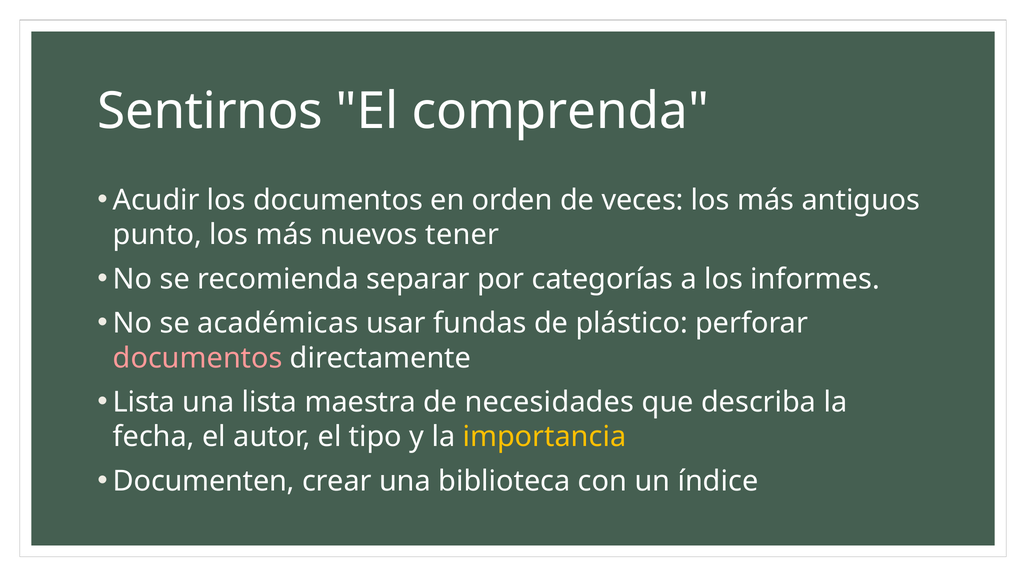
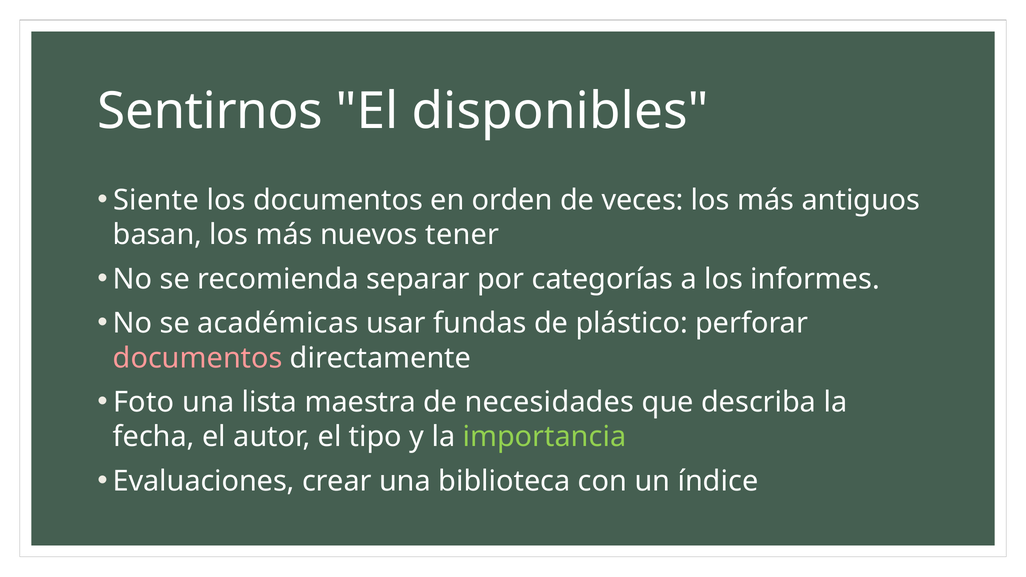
comprenda: comprenda -> disponibles (560, 111)
Acudir: Acudir -> Siente (156, 200)
punto: punto -> basan (157, 235)
Lista: Lista -> Foto (144, 402)
importancia colour: yellow -> light green (544, 437)
Documenten: Documenten -> Evaluaciones (204, 481)
